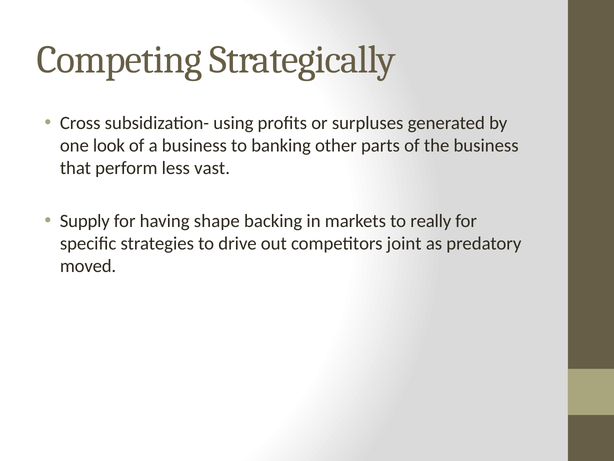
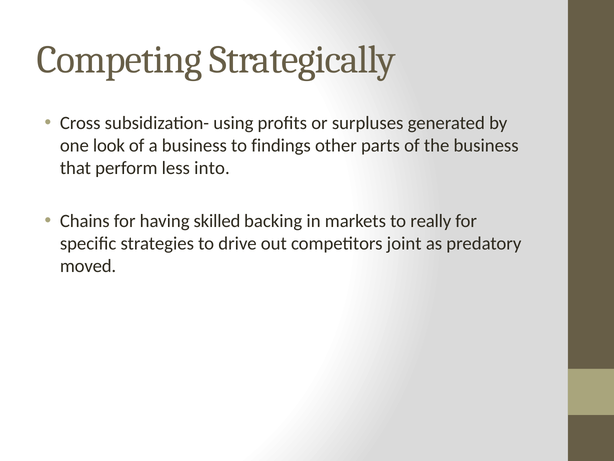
banking: banking -> findings (281, 146)
vast: vast -> into (212, 168)
Supply: Supply -> Chains (85, 221)
shape: shape -> skilled (217, 221)
